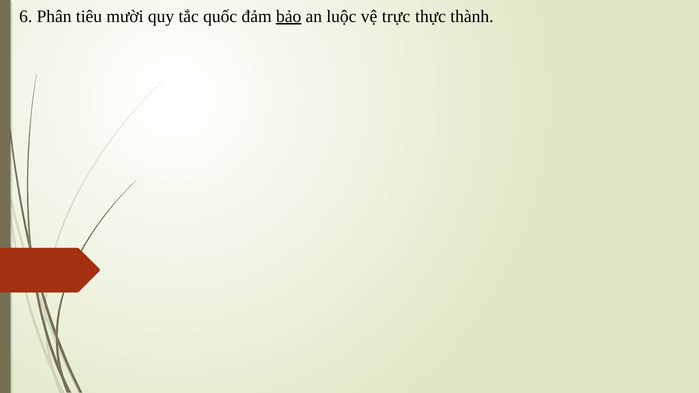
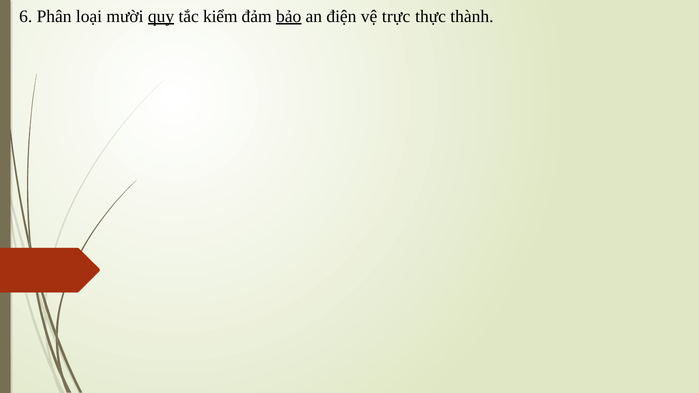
tiêu: tiêu -> loại (89, 16)
quy underline: none -> present (161, 16)
quốc: quốc -> kiểm (220, 16)
luộc: luộc -> điện (341, 16)
